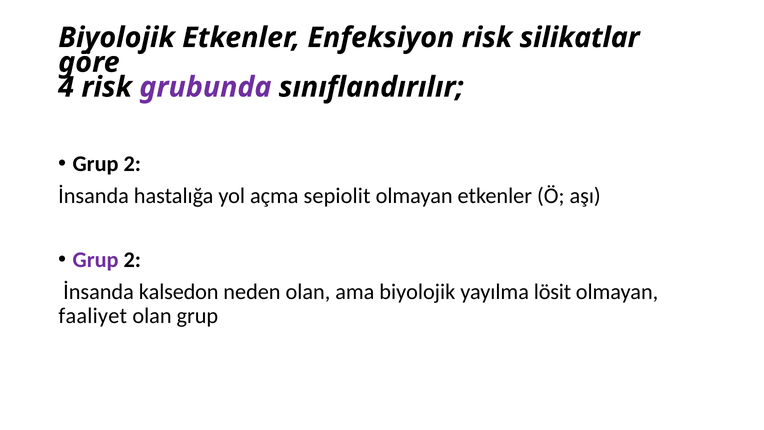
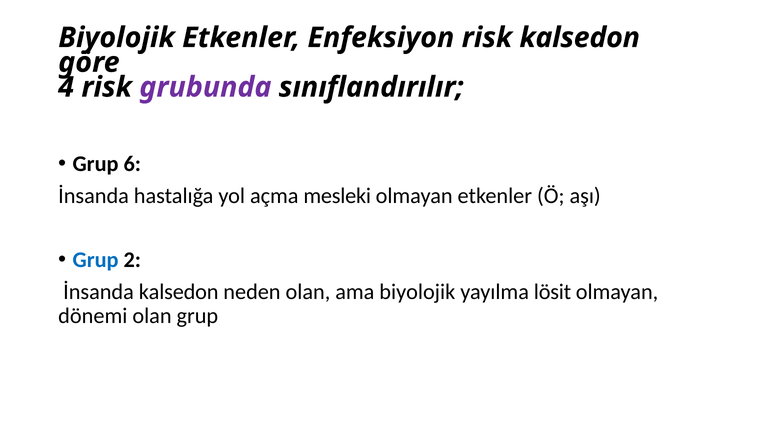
risk silikatlar: silikatlar -> kalsedon (580, 38)
2: 2 -> 6 (132, 164)
sepiolit: sepiolit -> mesleki (337, 196)
Grup colour: purple -> blue (96, 260)
faaliyet: faaliyet -> dönemi (93, 316)
